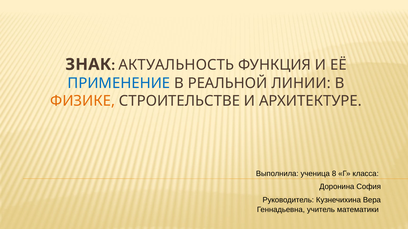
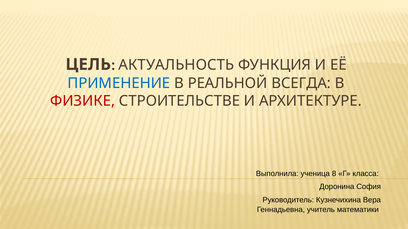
ЗНАК: ЗНАК -> ЦЕЛЬ (88, 65)
ЛИНИИ: ЛИНИИ -> ВСЕГДА (301, 83)
ФИЗИКЕ colour: orange -> red (83, 101)
